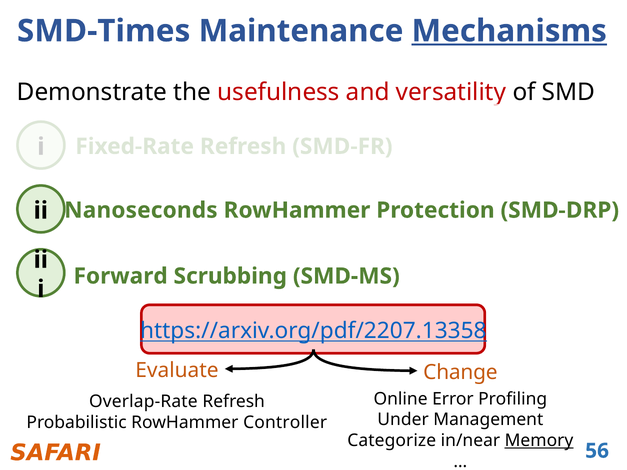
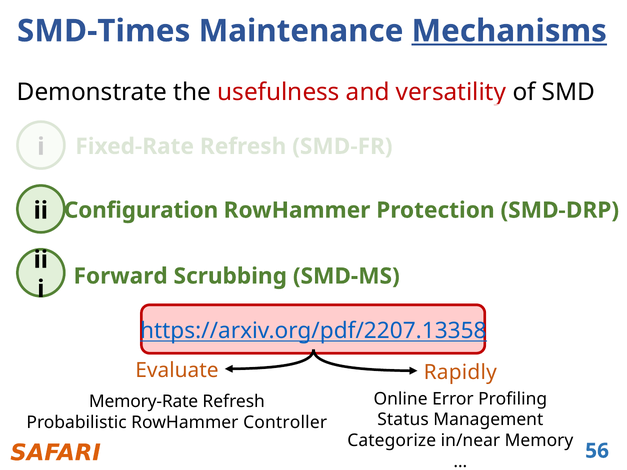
Nanoseconds: Nanoseconds -> Configuration (141, 210)
Change: Change -> Rapidly (460, 372)
Overlap-Rate: Overlap-Rate -> Memory-Rate (144, 402)
Under: Under -> Status (403, 420)
Memory underline: present -> none (539, 441)
